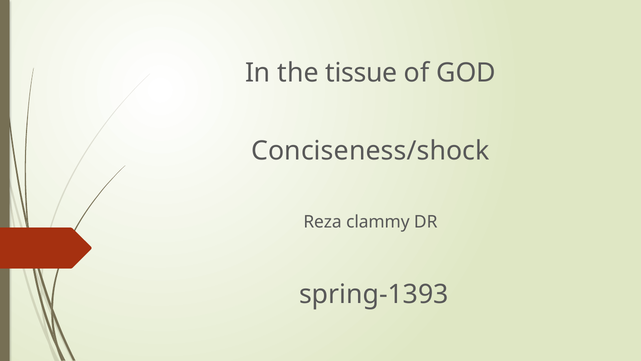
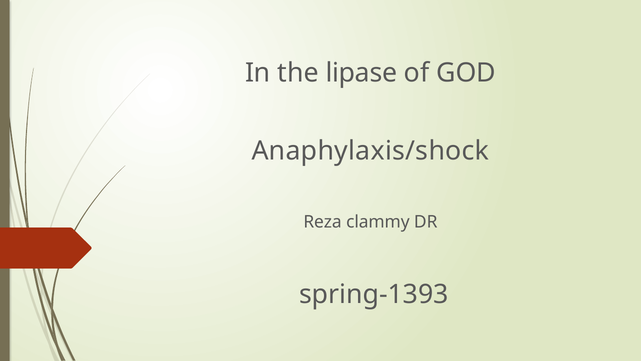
tissue: tissue -> lipase (361, 73)
Conciseness/shock: Conciseness/shock -> Anaphylaxis/shock (370, 151)
